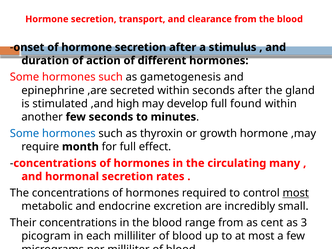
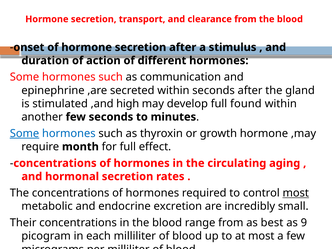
gametogenesis: gametogenesis -> communication (181, 77)
Some underline: none -> present (24, 133)
many: many -> aging (285, 163)
cent: cent -> best (272, 223)
3: 3 -> 9 (304, 223)
